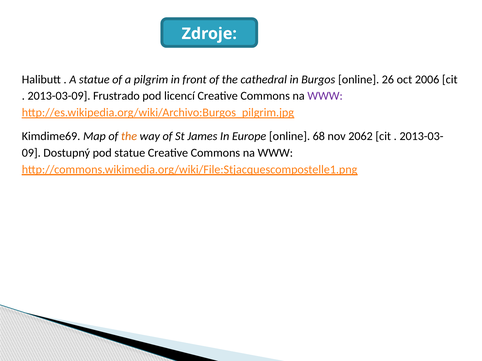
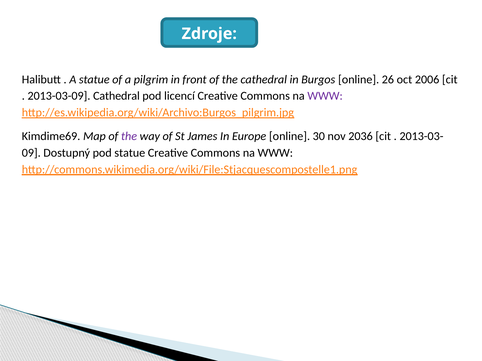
2013-03-09 Frustrado: Frustrado -> Cathedral (116, 96)
the colour: orange -> purple (129, 136)
68: 68 -> 30 (319, 136)
2062: 2062 -> 2036 (361, 136)
